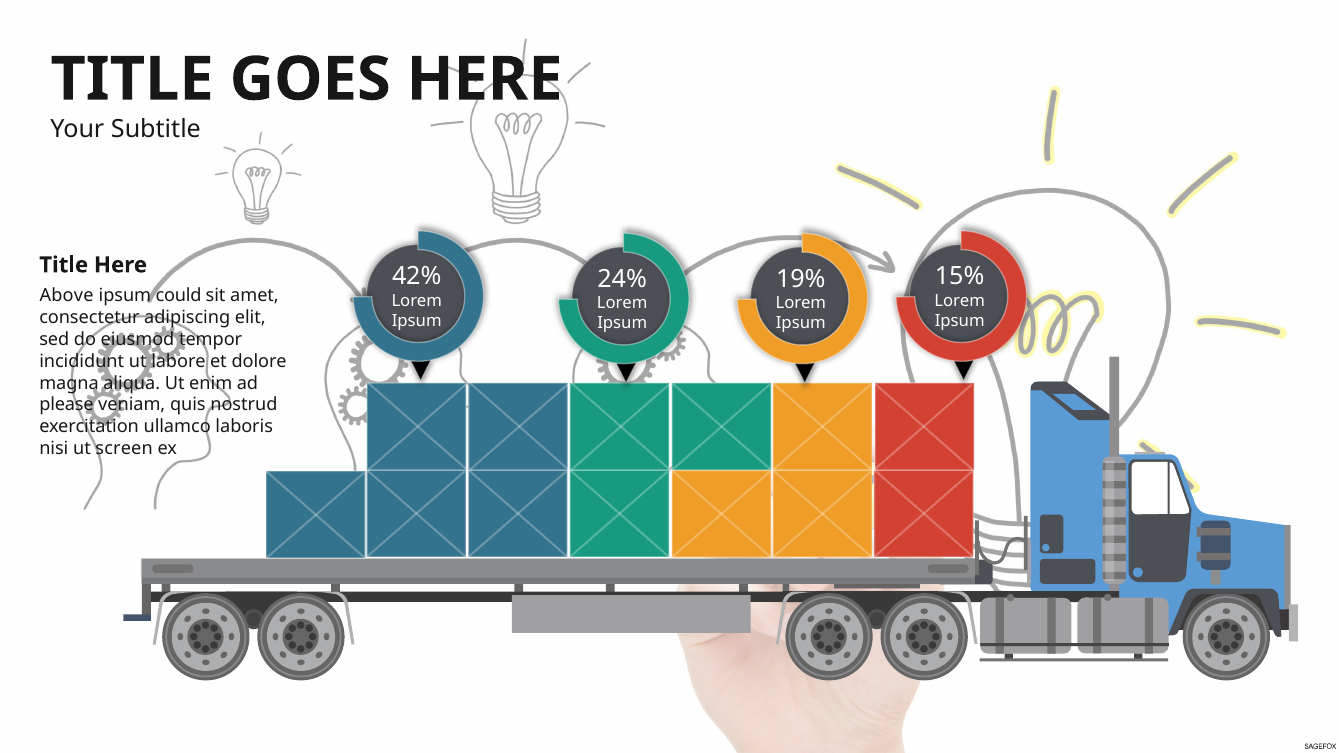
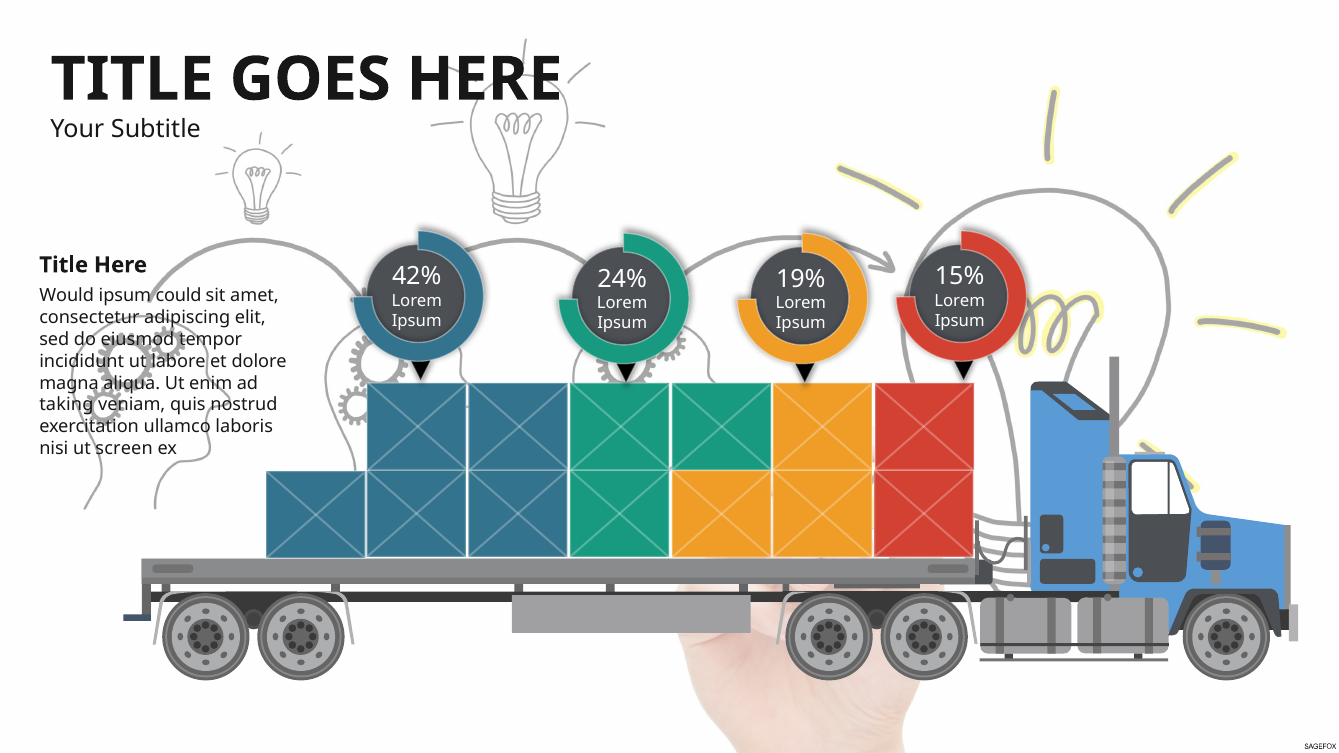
Above: Above -> Would (67, 296)
please: please -> taking (66, 405)
